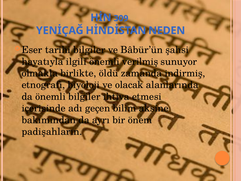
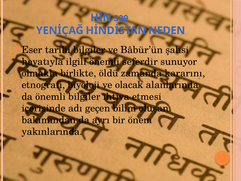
verilmiş: verilmiş -> seferdir (140, 62)
indirmiş: indirmiş -> kararını (185, 73)
aksine: aksine -> oluşan (154, 108)
padişahların: padişahların -> yakınlarında (52, 132)
